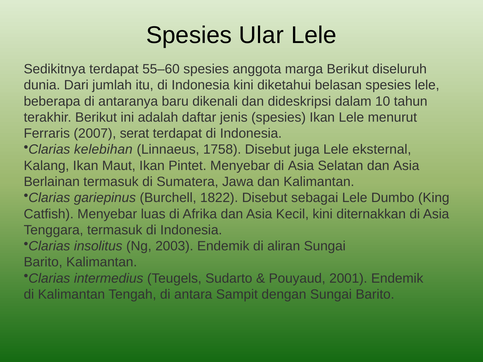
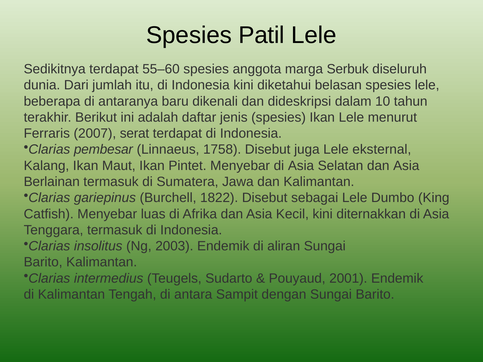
Ular: Ular -> Patil (262, 35)
marga Berikut: Berikut -> Serbuk (348, 69)
kelebihan: kelebihan -> pembesar (103, 150)
